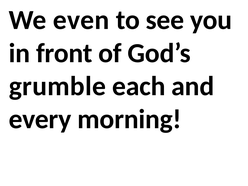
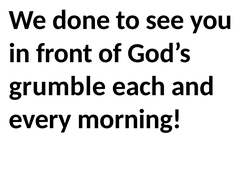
even: even -> done (81, 20)
